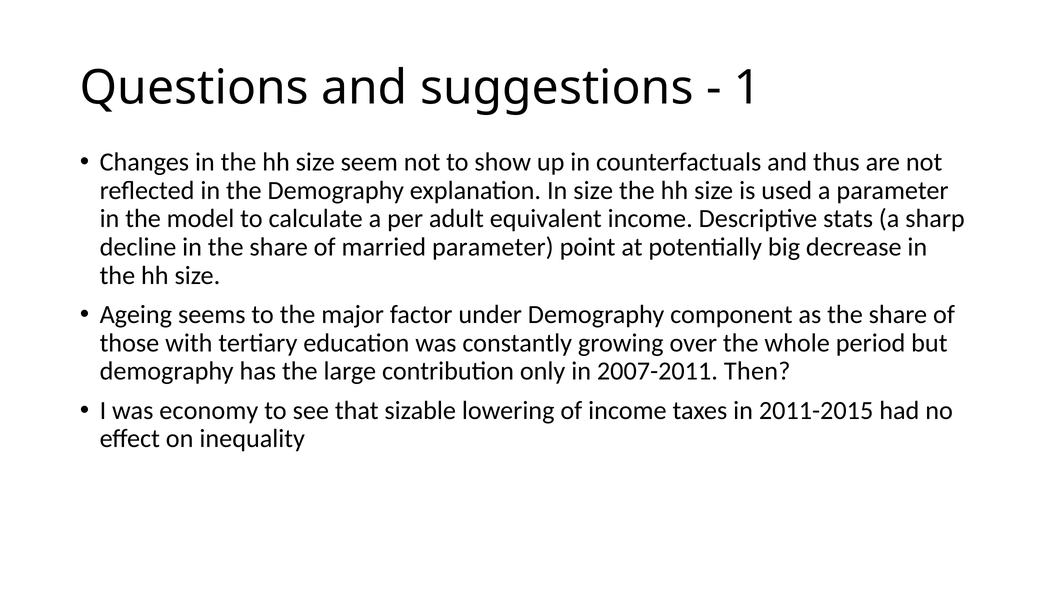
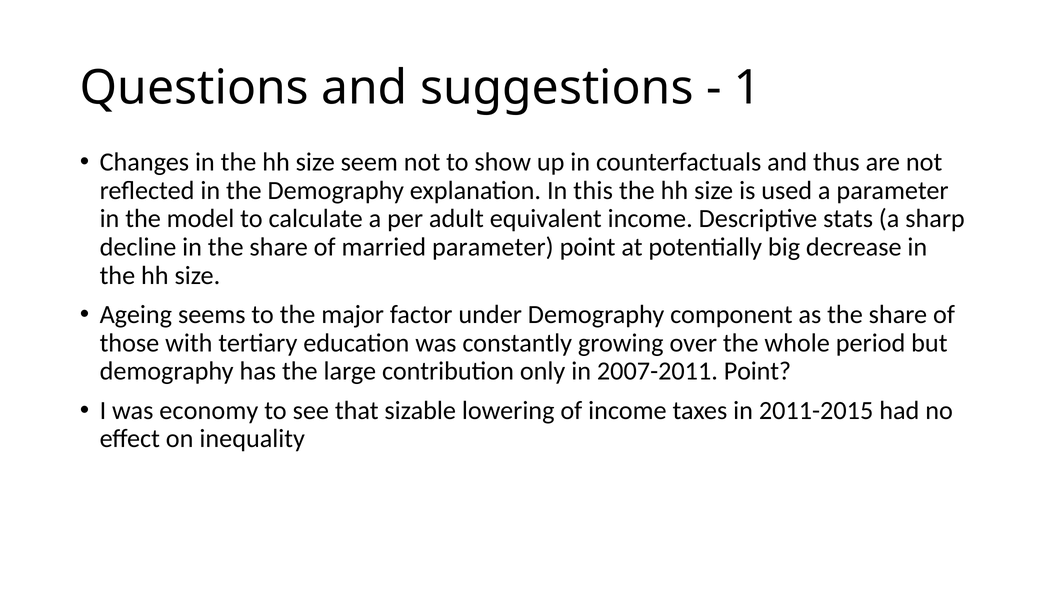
In size: size -> this (593, 191)
2007-2011 Then: Then -> Point (757, 371)
